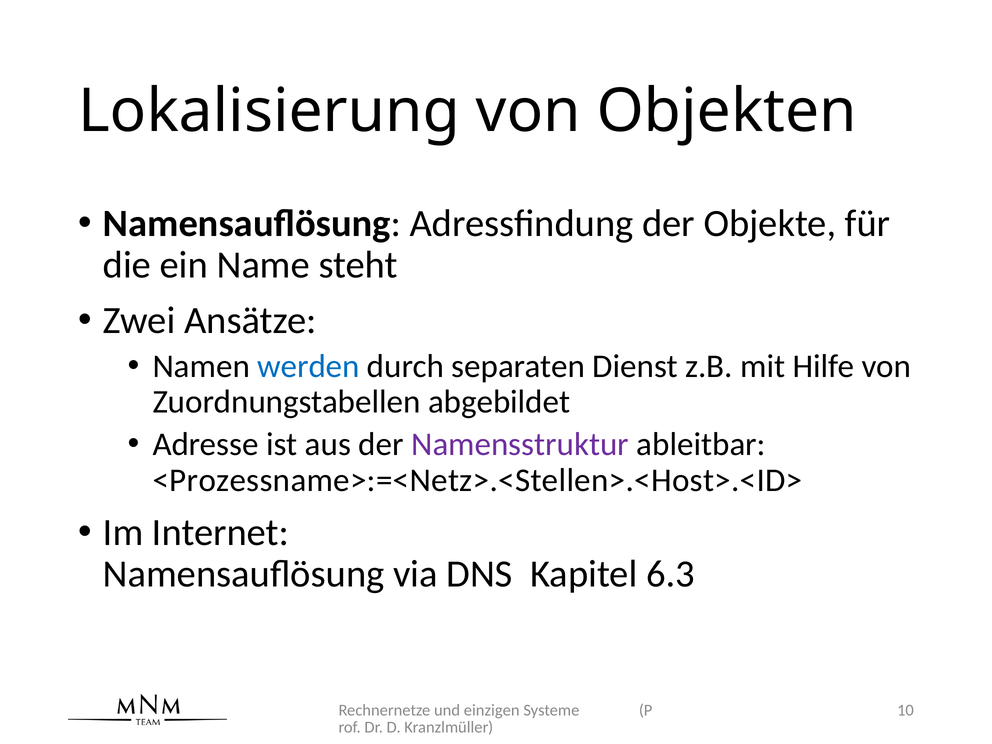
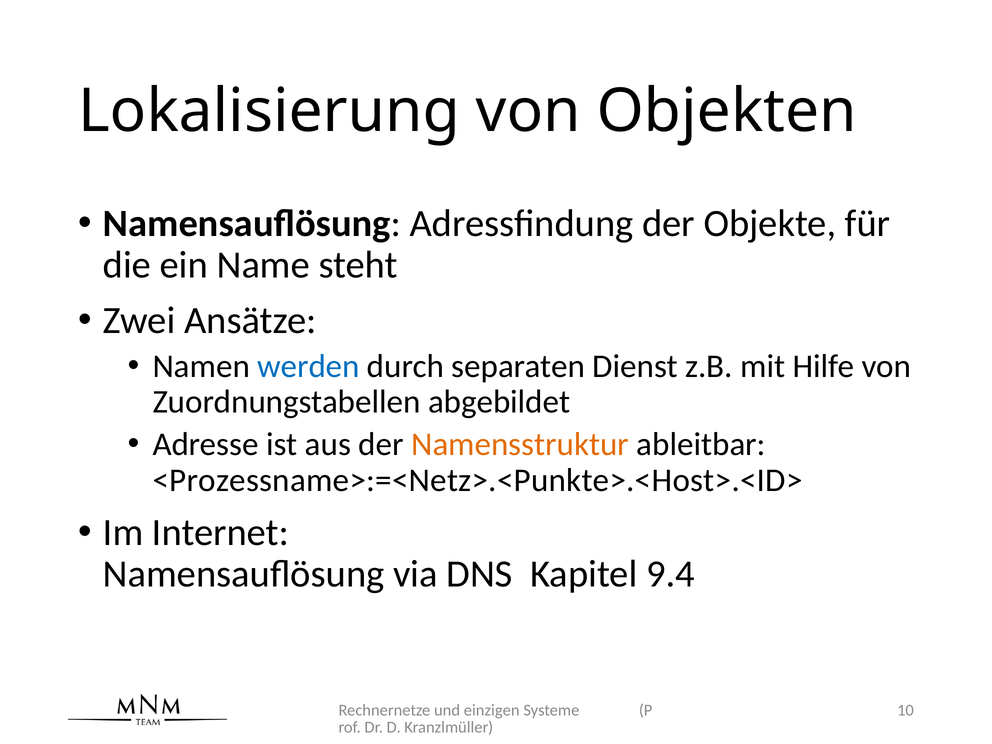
Namensstruktur colour: purple -> orange (520, 444)
<Prozessname>:=<Netz>.<Stellen>.<Host>.<ID>: <Prozessname>:=<Netz>.<Stellen>.<Host>.<ID> -> <Prozessname>:=<Netz>.<Punkte>.<Host>.<ID> (477, 480)
6.3: 6.3 -> 9.4 (671, 574)
